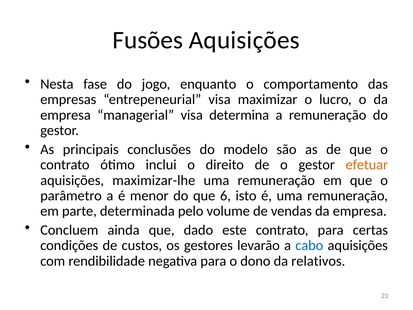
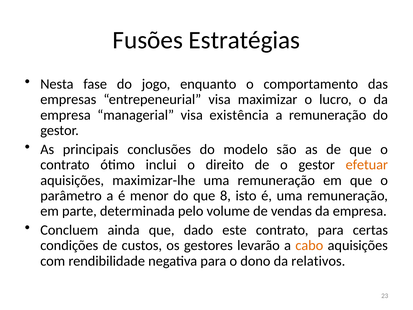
Fusões Aquisições: Aquisições -> Estratégias (244, 40)
determina: determina -> existência (239, 115)
6: 6 -> 8 (225, 196)
cabo colour: blue -> orange (309, 245)
